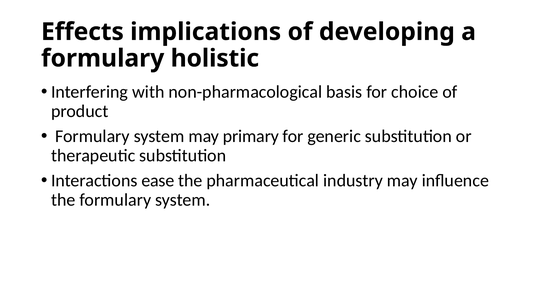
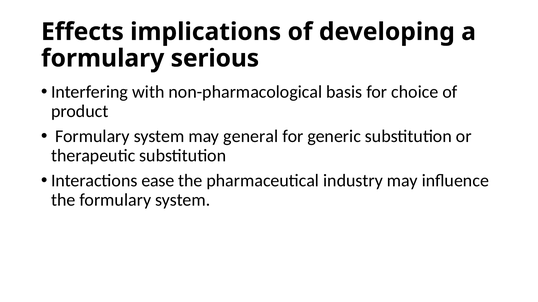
holistic: holistic -> serious (215, 59)
primary: primary -> general (251, 137)
